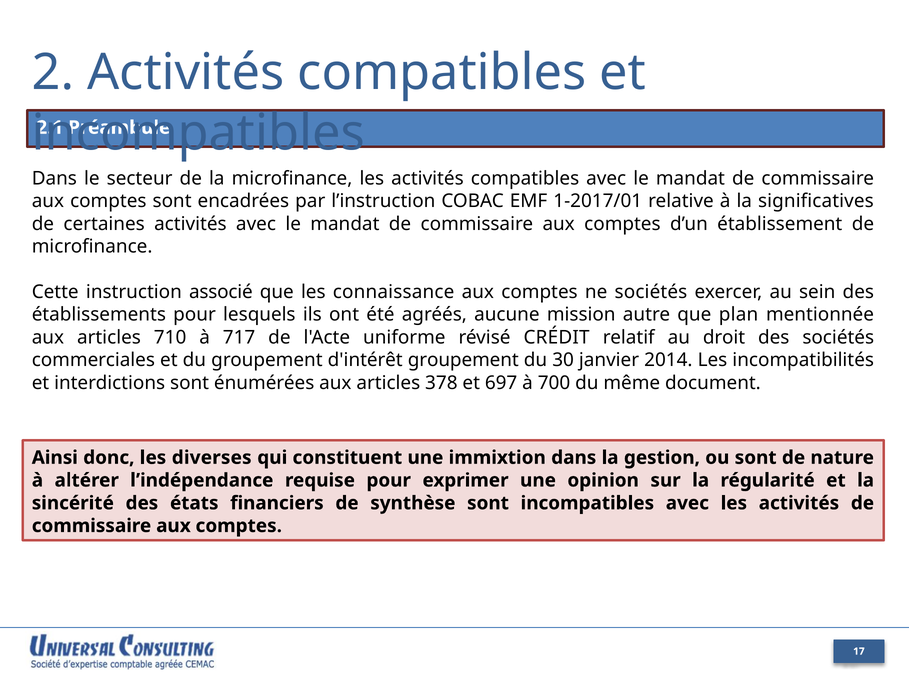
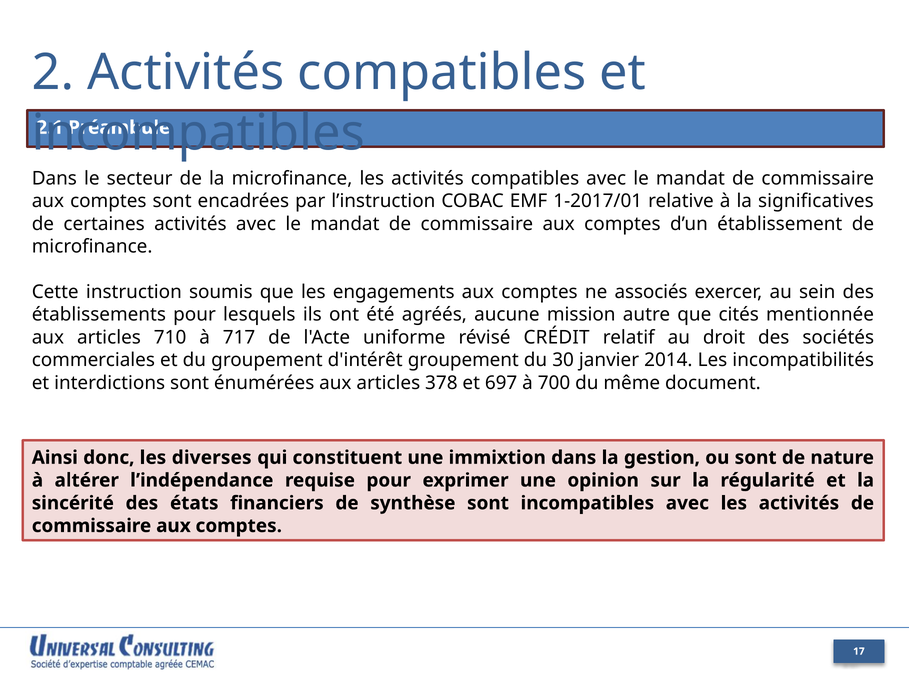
associé: associé -> soumis (221, 292)
connaissance: connaissance -> engagements (394, 292)
ne sociétés: sociétés -> associés (651, 292)
plan: plan -> cités (739, 315)
